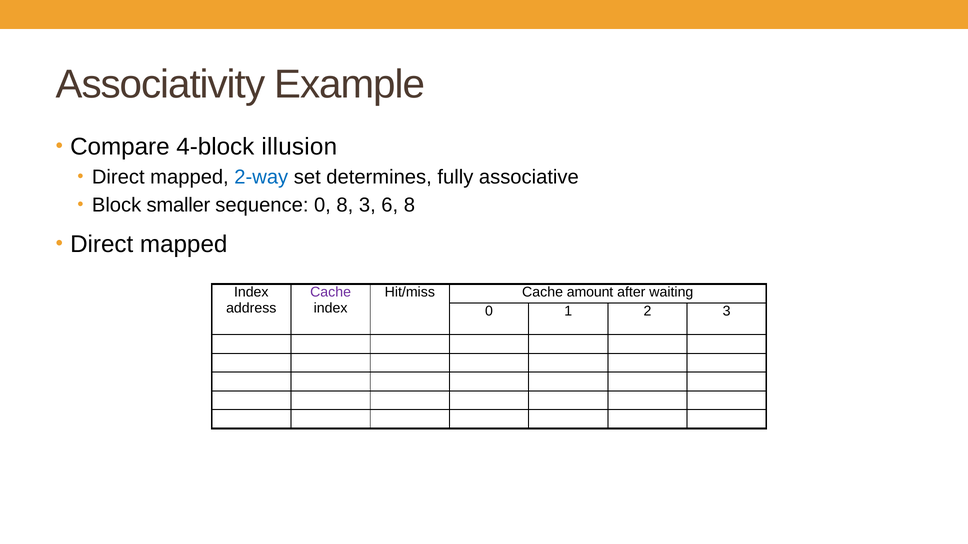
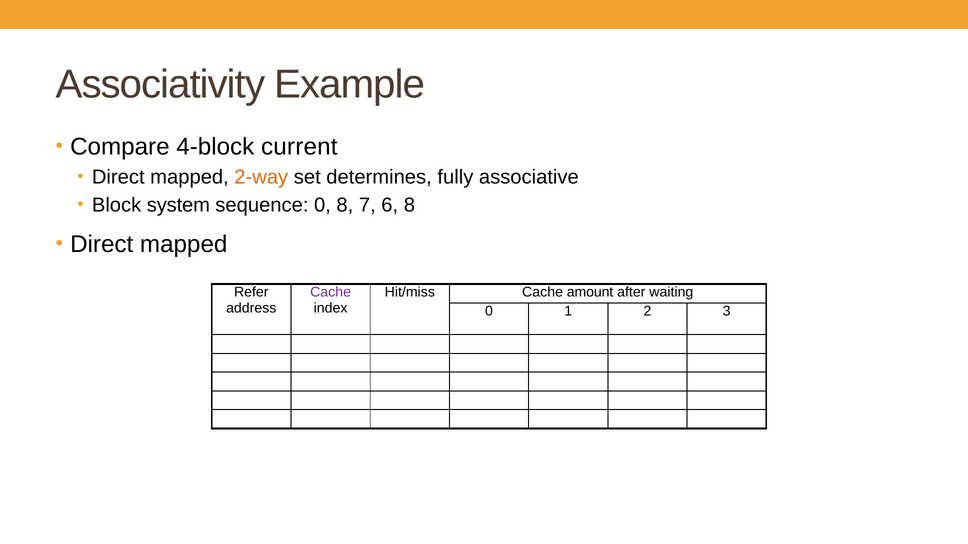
illusion: illusion -> current (299, 147)
2-way colour: blue -> orange (261, 177)
smaller: smaller -> system (178, 206)
8 3: 3 -> 7 (367, 206)
Index: Index -> Refer (251, 293)
